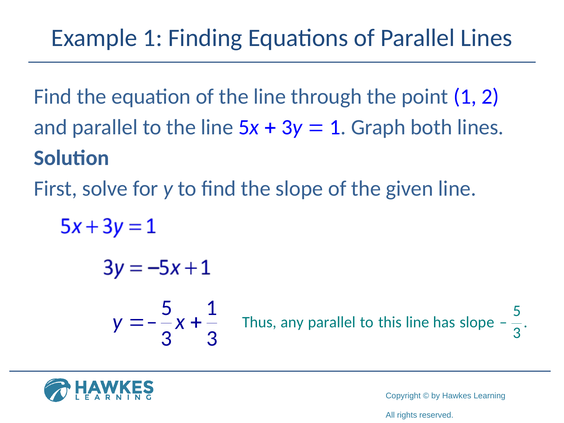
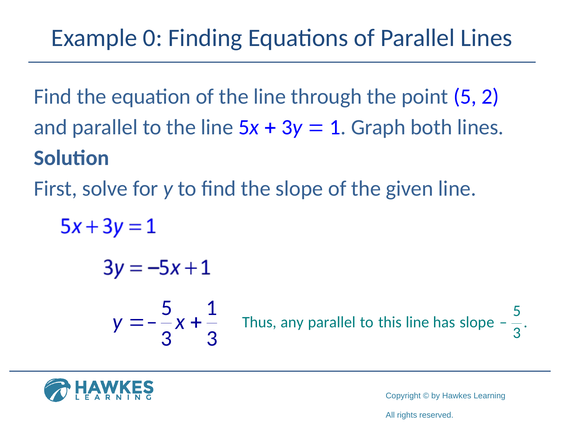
Example 1: 1 -> 0 (153, 38)
point 1: 1 -> 5 (465, 96)
